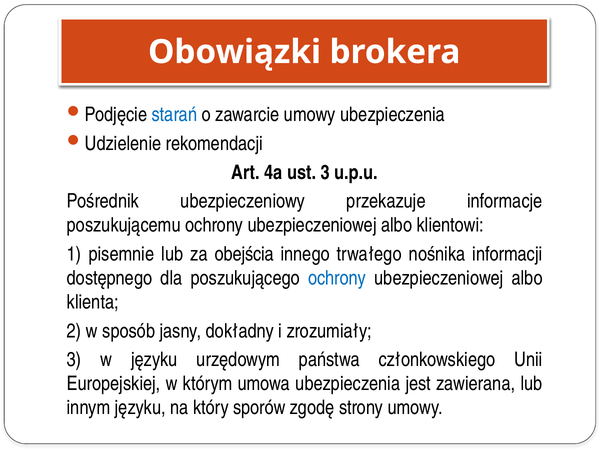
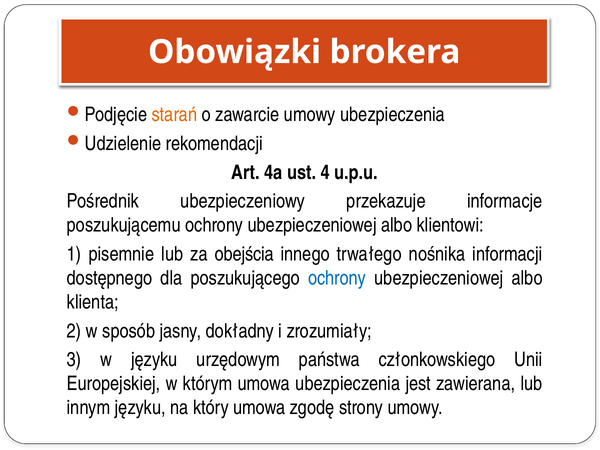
starań colour: blue -> orange (174, 115)
ust 3: 3 -> 4 (325, 172)
który sporów: sporów -> umowa (259, 408)
